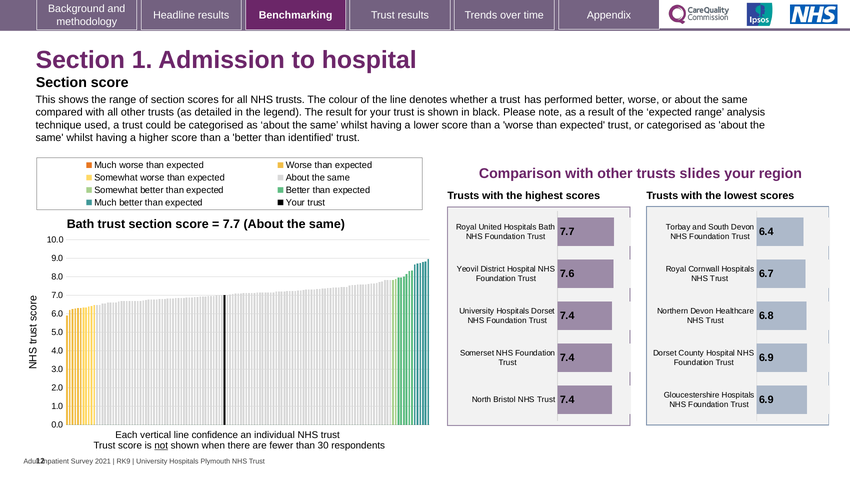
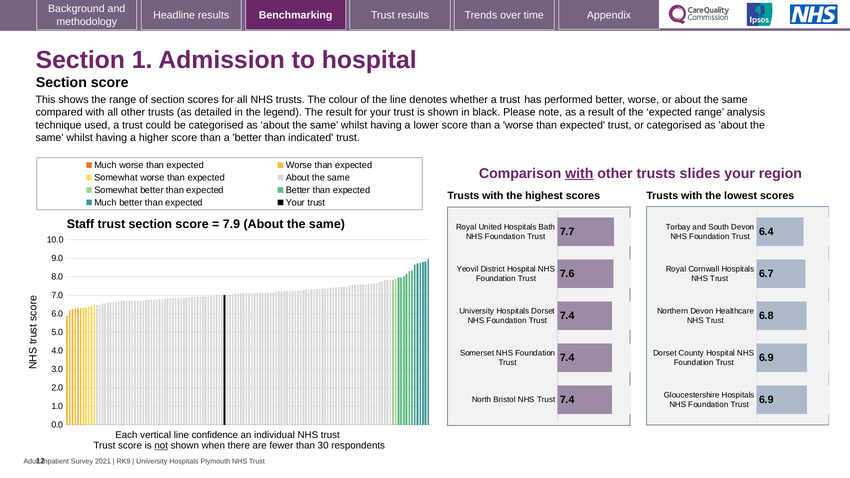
identified: identified -> indicated (311, 138)
with underline: none -> present (579, 173)
Bath: Bath -> Staff (80, 224)
7.7: 7.7 -> 7.9 (231, 224)
